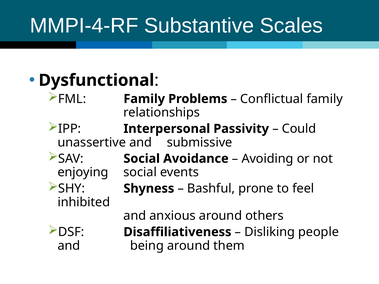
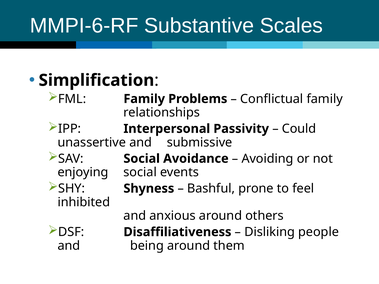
MMPI-4-RF: MMPI-4-RF -> MMPI-6-RF (84, 26)
Dysfunctional: Dysfunctional -> Simplification (96, 80)
